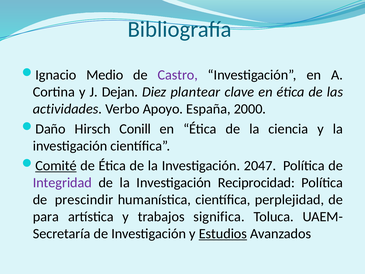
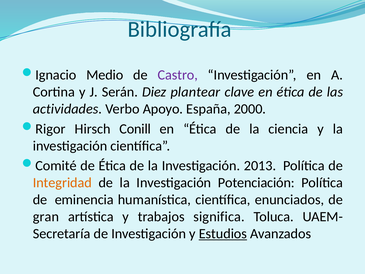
Dejan: Dejan -> Serán (120, 92)
Daño: Daño -> Rigor (50, 129)
Comité underline: present -> none (56, 166)
2047: 2047 -> 2013 (260, 166)
Integridad colour: purple -> orange (62, 183)
Reciprocidad: Reciprocidad -> Potenciación (256, 183)
prescindir: prescindir -> eminencia (84, 200)
perplejidad: perplejidad -> enunciados (289, 200)
para: para -> gran (46, 217)
